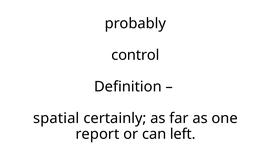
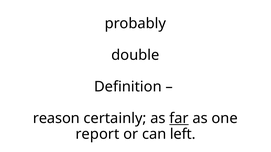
control: control -> double (135, 55)
spatial: spatial -> reason (56, 119)
far underline: none -> present (179, 119)
